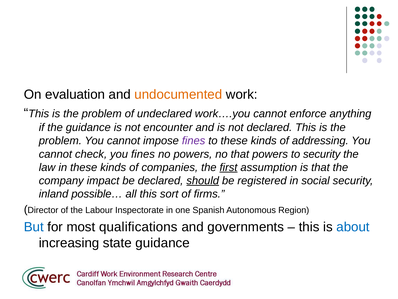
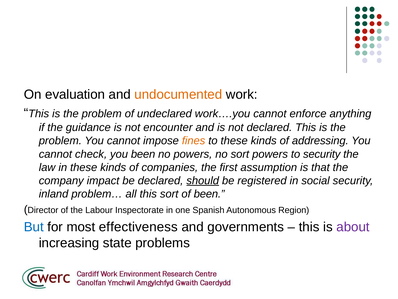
fines colour: purple -> orange (194, 141)
you fines: fines -> been (143, 154)
no that: that -> sort (240, 154)
first underline: present -> none (229, 167)
possible…: possible… -> problem… (97, 194)
of firms: firms -> been (209, 194)
qualifications: qualifications -> effectiveness (138, 227)
about colour: blue -> purple (353, 227)
state guidance: guidance -> problems (163, 242)
